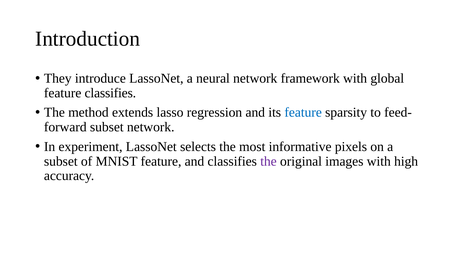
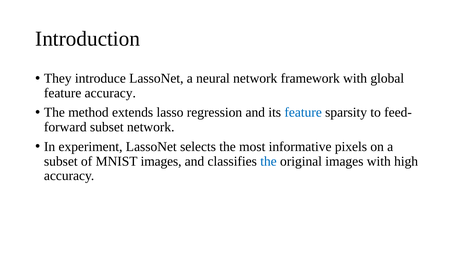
feature classifies: classifies -> accuracy (110, 93)
MNIST feature: feature -> images (161, 161)
the colour: purple -> blue (268, 161)
